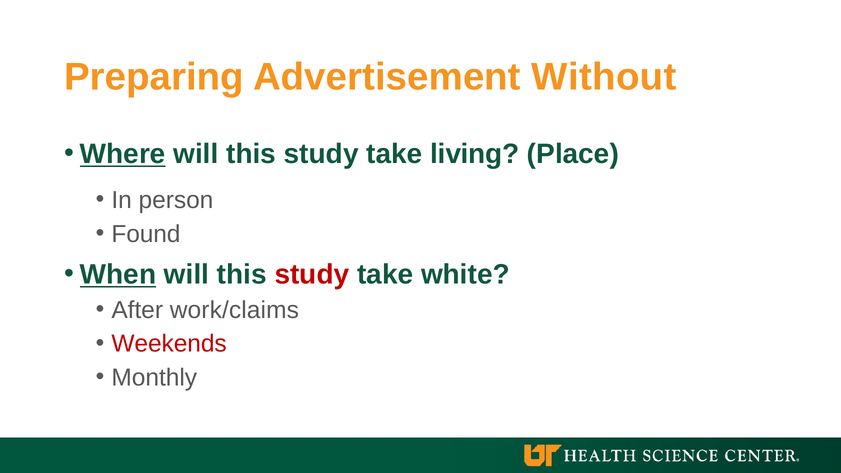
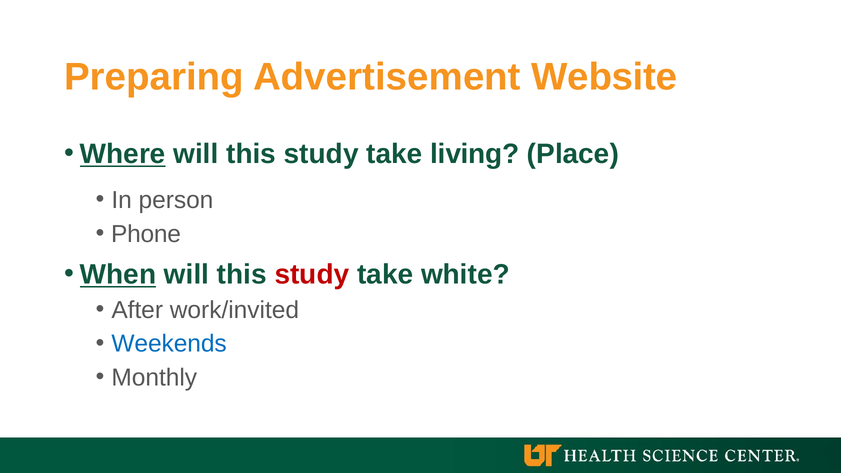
Without: Without -> Website (604, 77)
Found: Found -> Phone (146, 234)
work/claims: work/claims -> work/invited (234, 310)
Weekends colour: red -> blue (169, 344)
